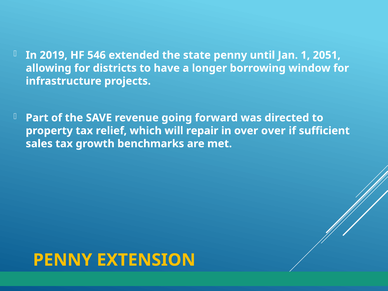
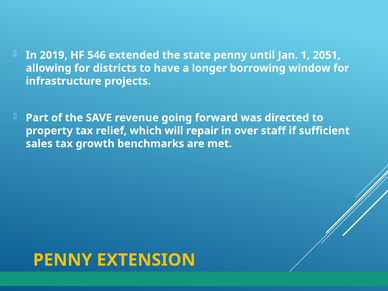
over over: over -> staff (273, 131)
